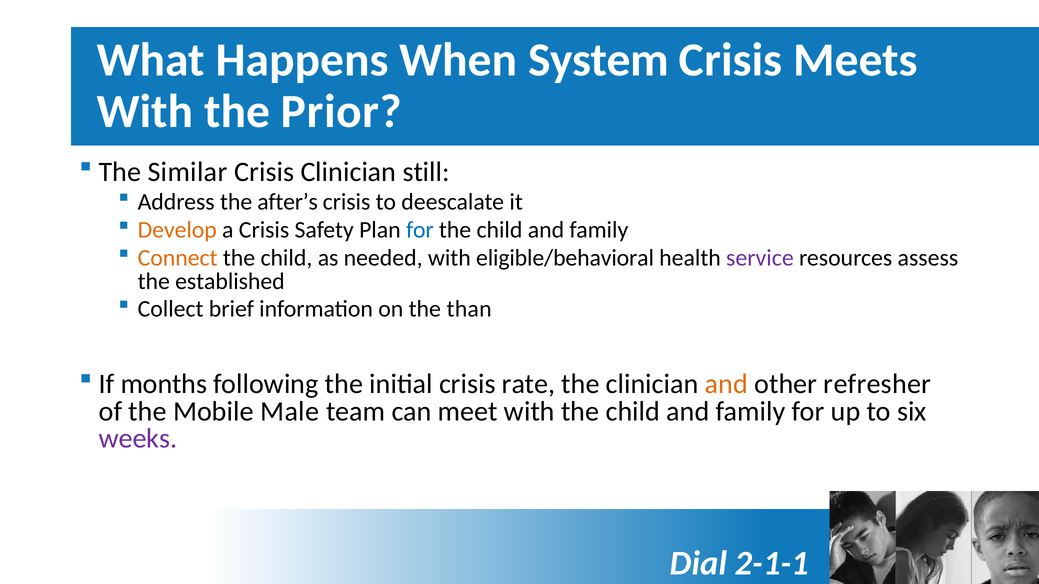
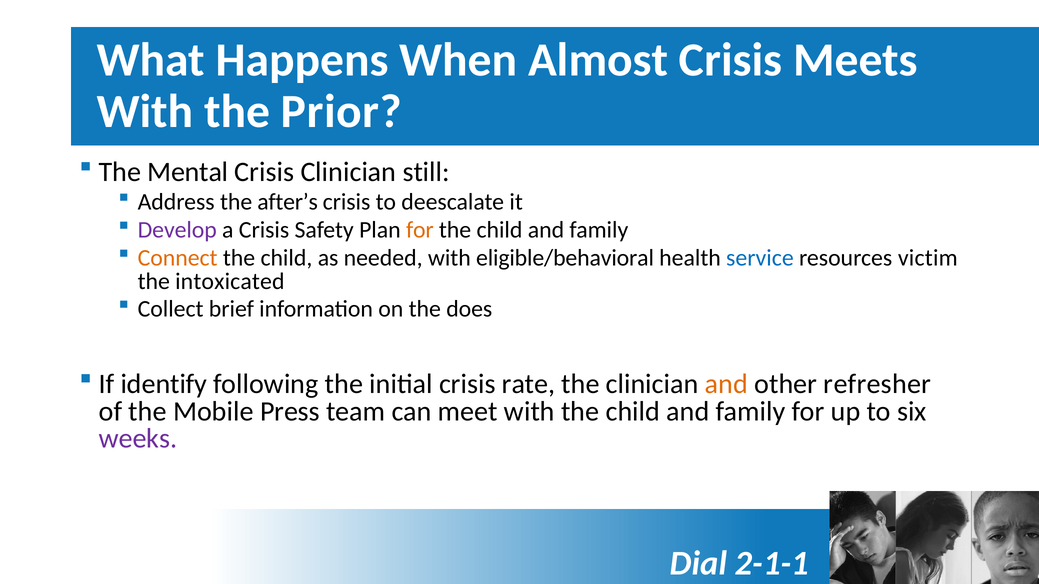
System: System -> Almost (598, 60)
Similar: Similar -> Mental (188, 172)
Develop colour: orange -> purple (177, 230)
for colour: blue -> orange (420, 230)
service colour: purple -> blue (760, 258)
assess: assess -> victim (928, 258)
established: established -> intoxicated (230, 281)
than: than -> does (469, 309)
months: months -> identify (164, 384)
Male: Male -> Press (290, 412)
